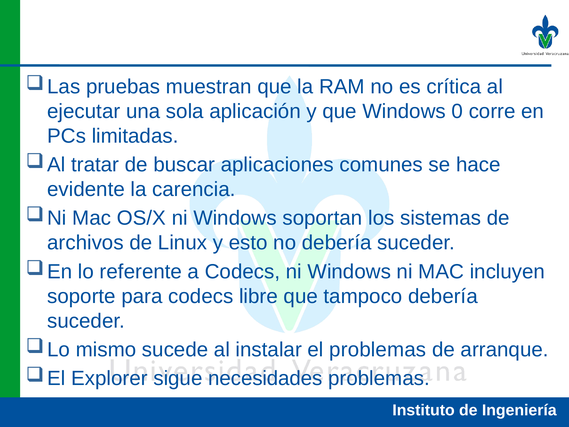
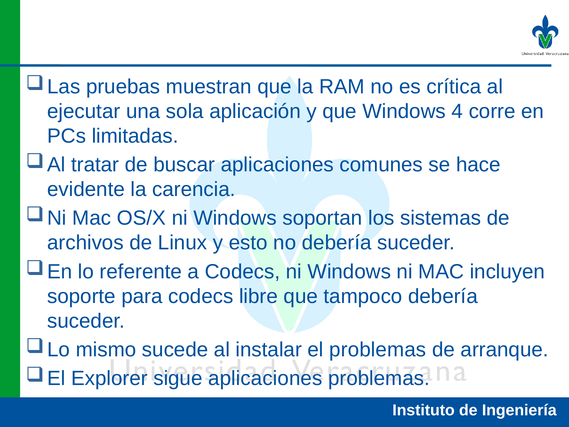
0: 0 -> 4 (457, 111)
sigue necesidades: necesidades -> aplicaciones (265, 378)
